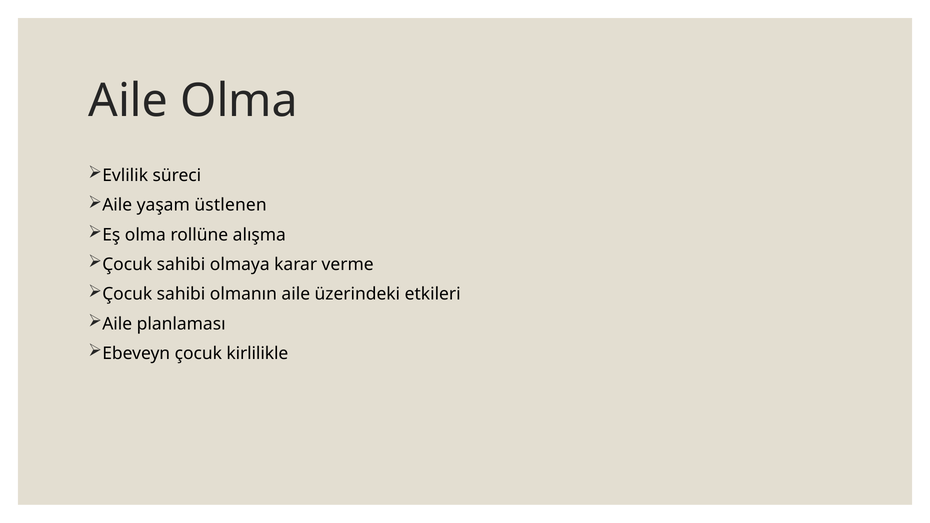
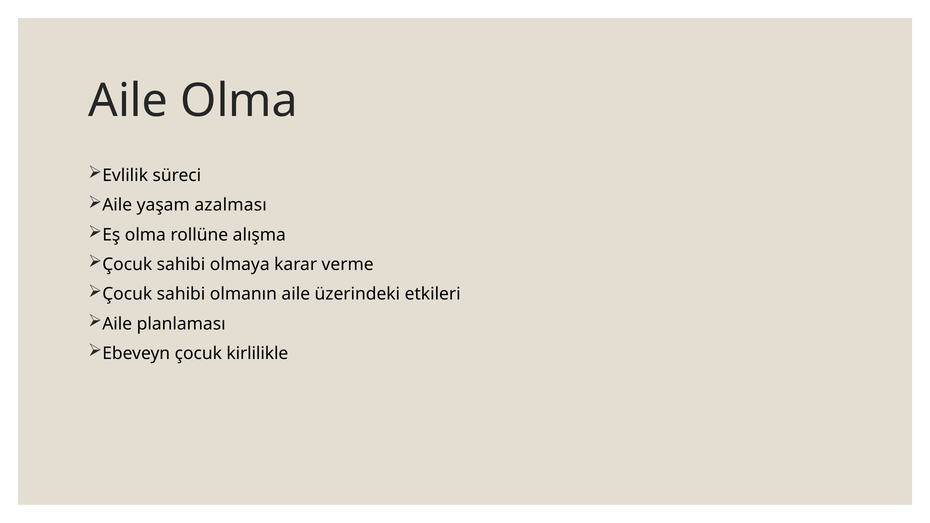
üstlenen: üstlenen -> azalması (231, 205)
